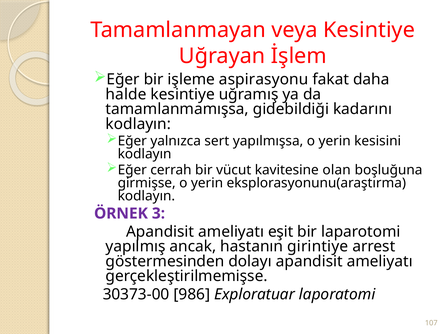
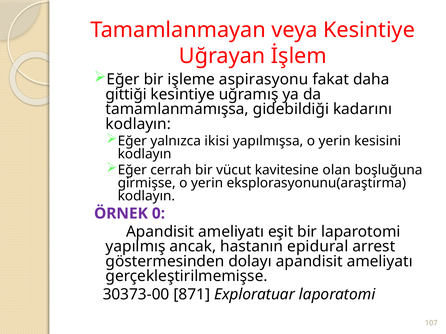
halde: halde -> gittiği (126, 94)
sert: sert -> ikisi (217, 141)
3: 3 -> 0 (158, 214)
girintiye: girintiye -> epidural (318, 247)
986: 986 -> 871 (192, 295)
